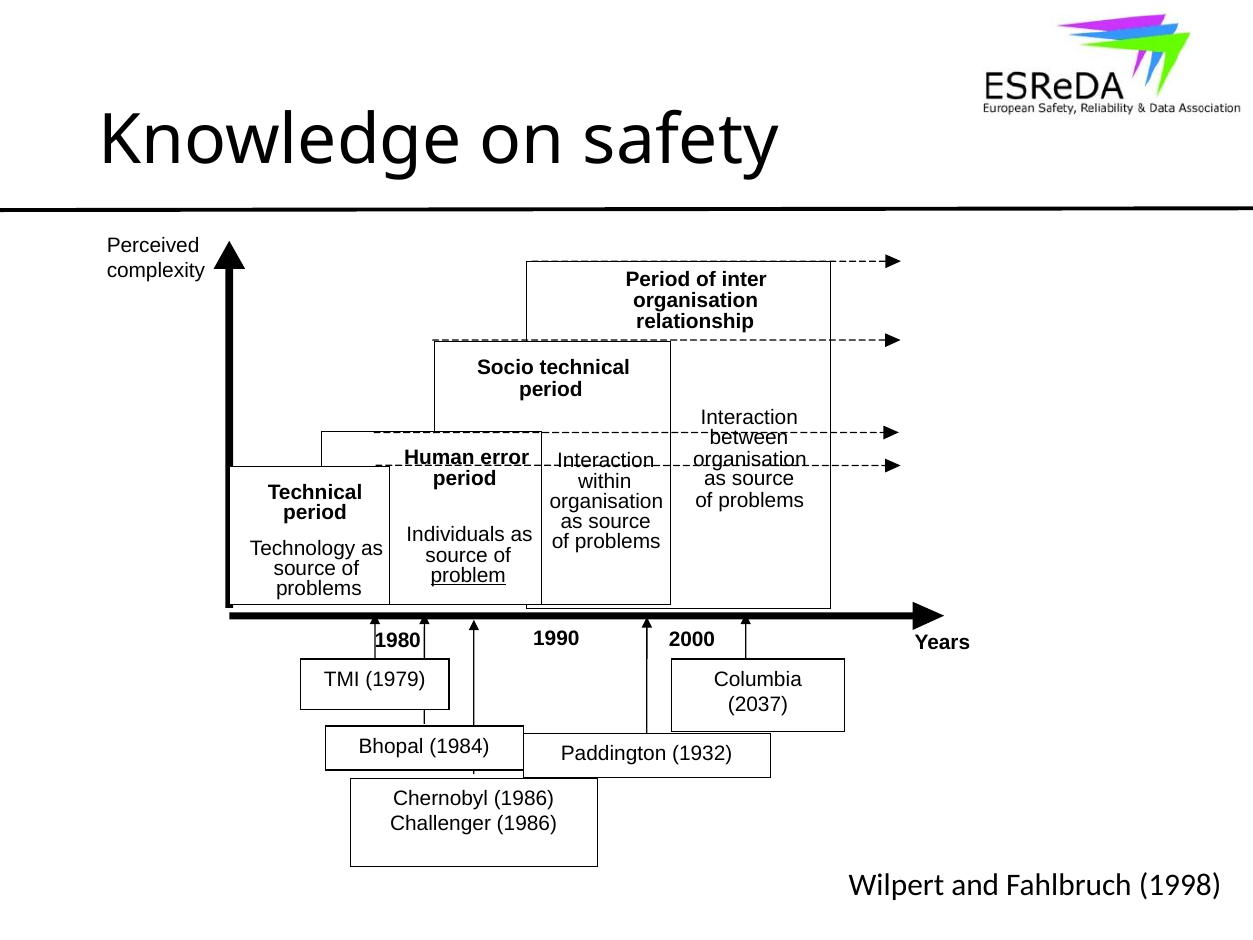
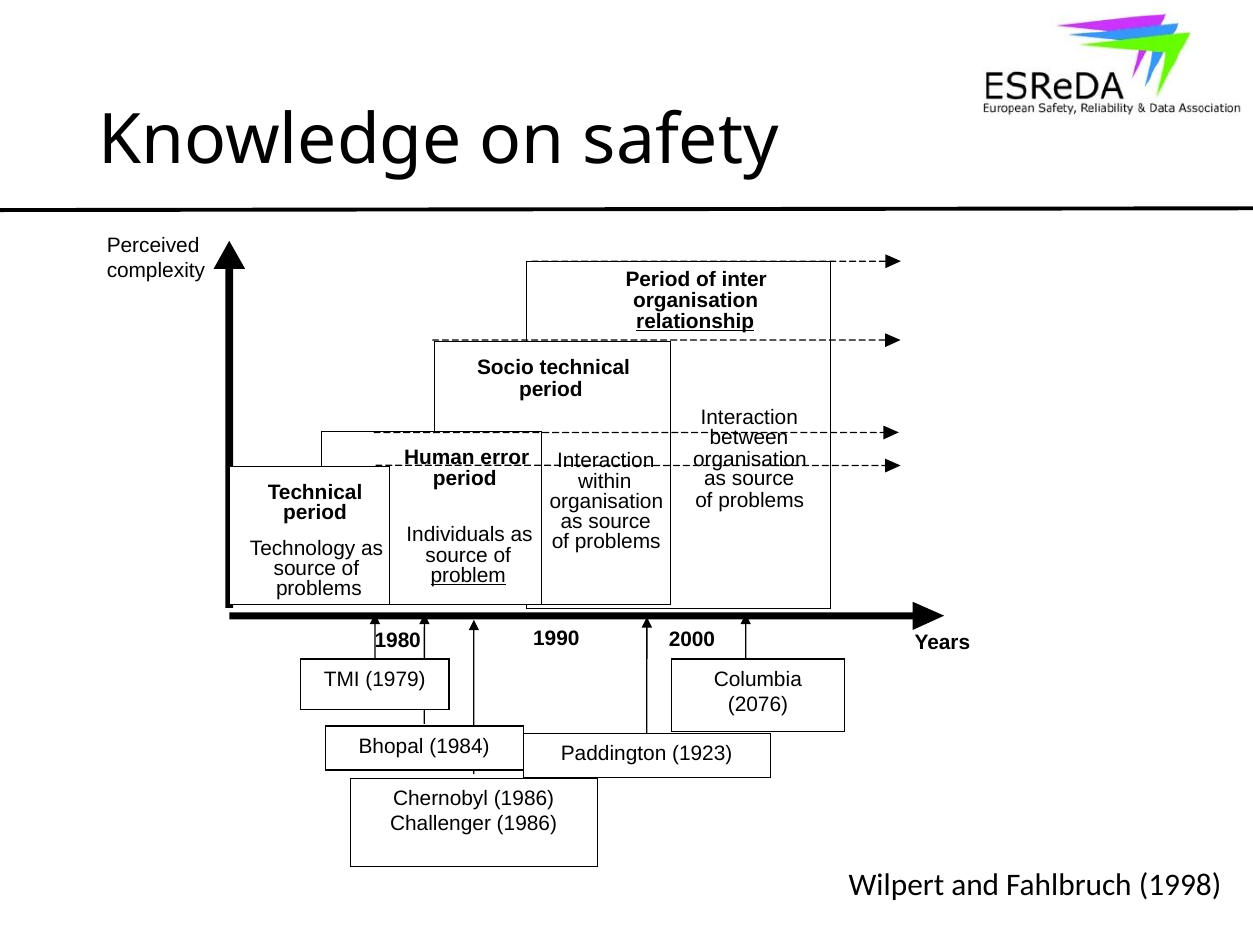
relationship underline: none -> present (695, 322)
2037: 2037 -> 2076 (758, 704)
1932: 1932 -> 1923 (702, 753)
